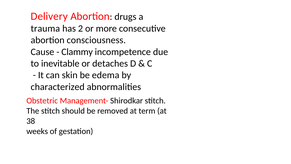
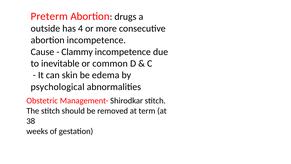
Delivery: Delivery -> Preterm (49, 16)
trauma: trauma -> outside (45, 28)
2: 2 -> 4 (80, 28)
abortion consciousness: consciousness -> incompetence (96, 40)
detaches: detaches -> common (110, 63)
characterized: characterized -> psychological (58, 87)
